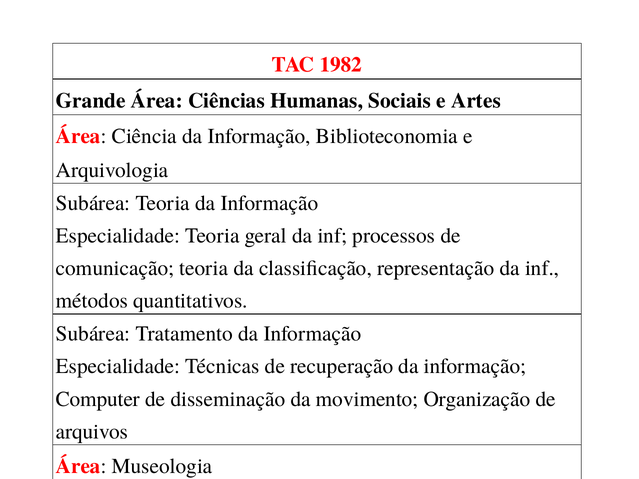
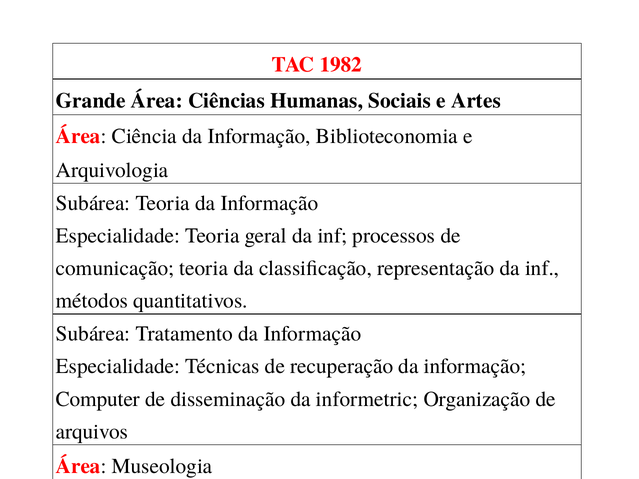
movimento: movimento -> informetric (367, 399)
